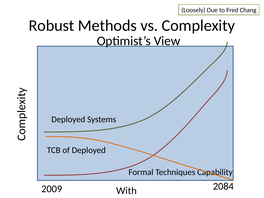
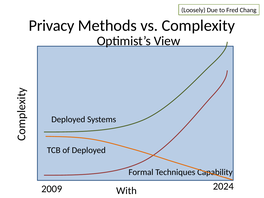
Robust: Robust -> Privacy (52, 26)
2084: 2084 -> 2024 (223, 186)
